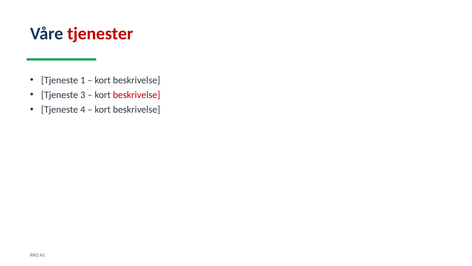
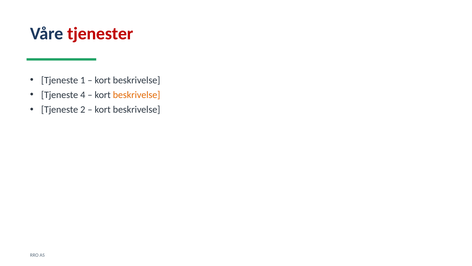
3: 3 -> 4 (83, 95)
beskrivelse colour: red -> orange (137, 95)
4: 4 -> 2 (83, 109)
